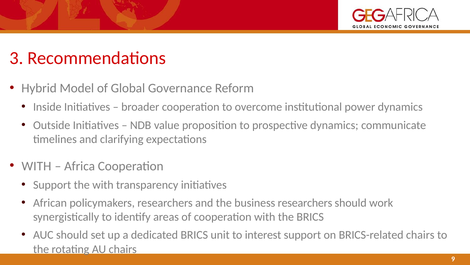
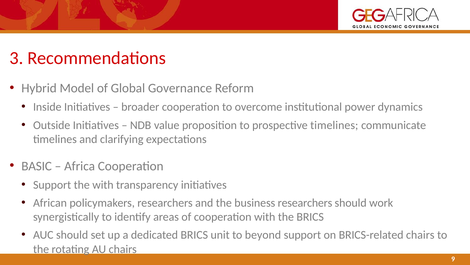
prospective dynamics: dynamics -> timelines (334, 125)
WITH: WITH -> BASIC (37, 166)
interest: interest -> beyond (263, 235)
